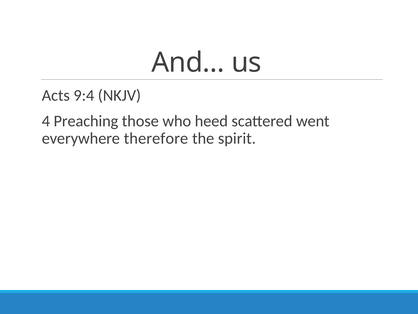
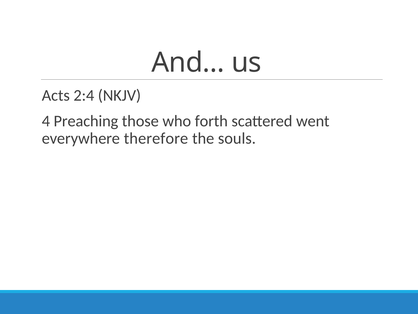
9:4: 9:4 -> 2:4 (84, 95)
heed: heed -> forth (211, 121)
spirit: spirit -> souls (237, 138)
